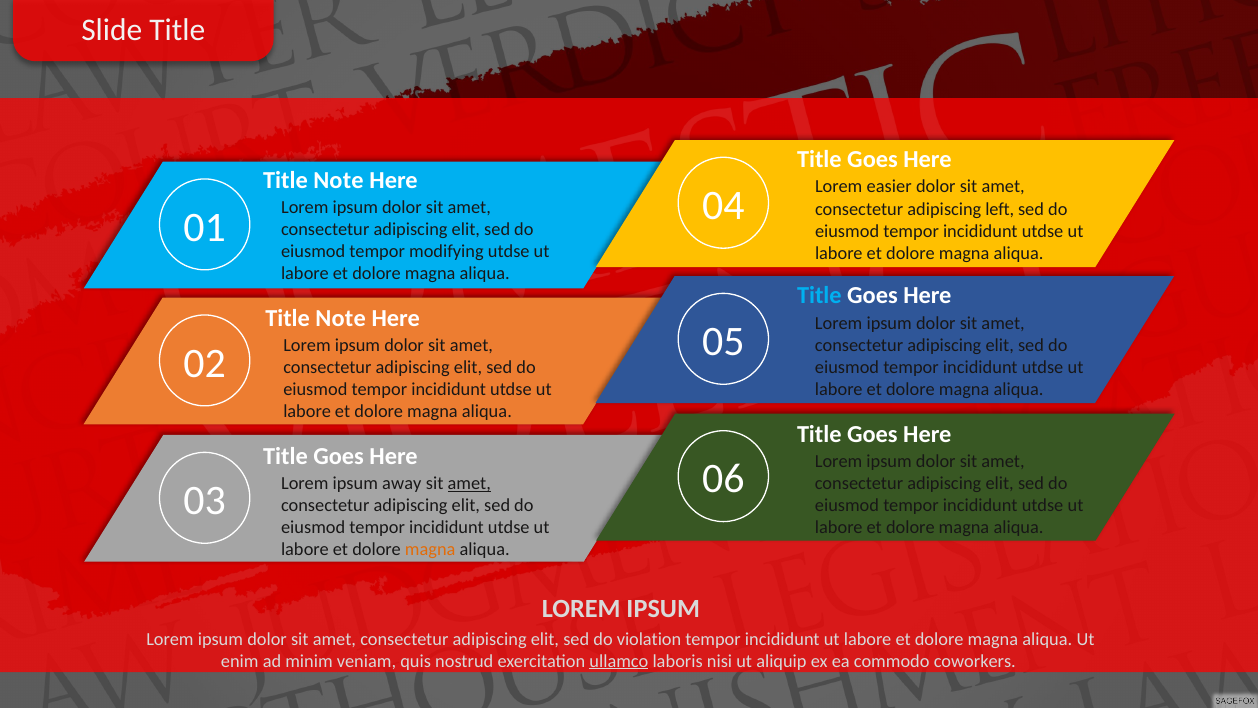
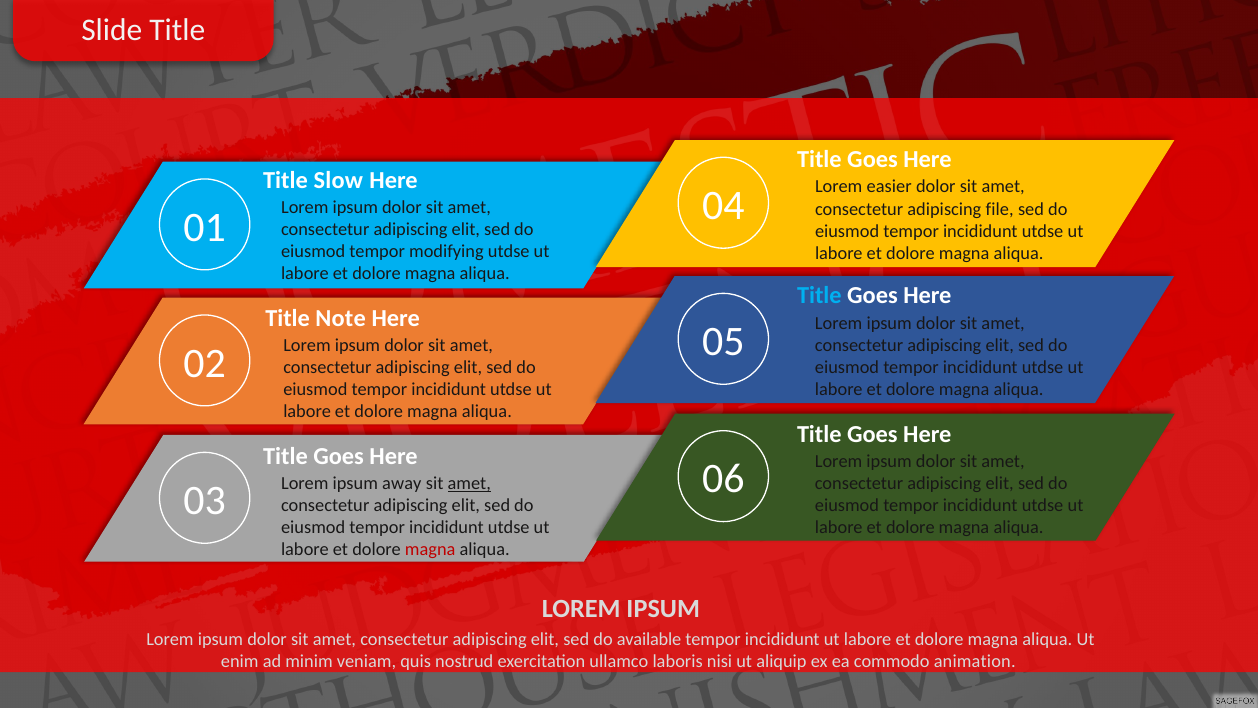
Note: Note -> Slow (338, 180)
left: left -> file (1000, 209)
magna colour: orange -> red (430, 549)
violation: violation -> available (649, 639)
ullamco underline: present -> none (619, 661)
coworkers: coworkers -> animation (975, 661)
